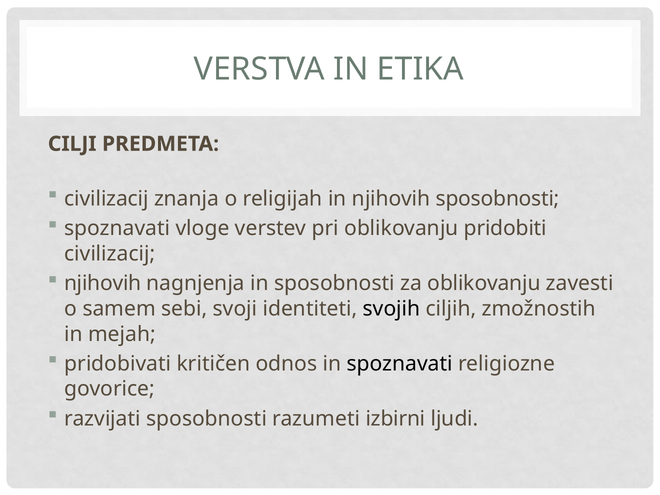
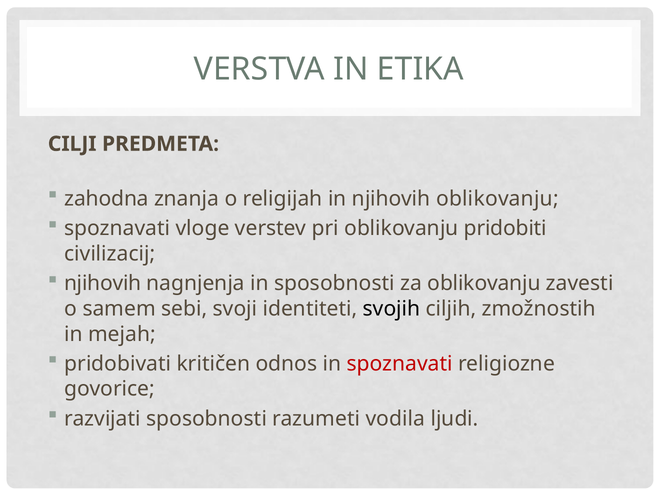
civilizacij: civilizacij -> zahodna (107, 199)
njihovih sposobnosti: sposobnosti -> oblikovanju (497, 199)
spoznavati colour: black -> red (400, 364)
izbirni: izbirni -> vodila (395, 419)
